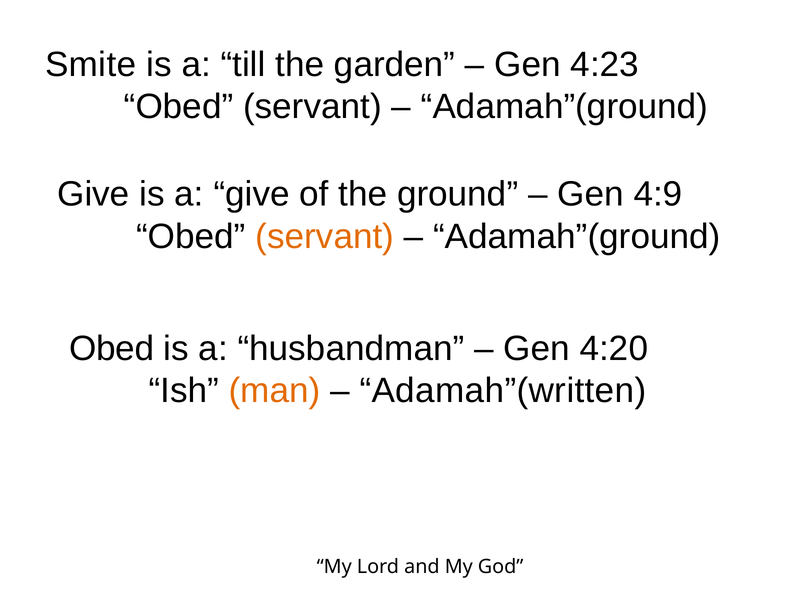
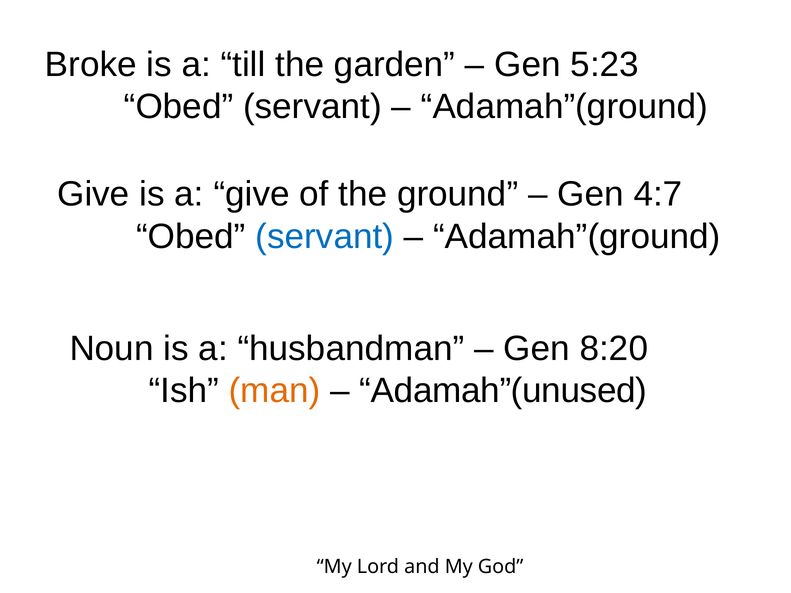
Smite: Smite -> Broke (91, 65)
4:23: 4:23 -> 5:23 (605, 65)
4:9: 4:9 -> 4:7 (658, 194)
servant colour: orange -> blue (325, 237)
Obed: Obed -> Noun (112, 349)
4:20: 4:20 -> 8:20 (614, 349)
Adamah”(written: Adamah”(written -> Adamah”(unused (503, 391)
